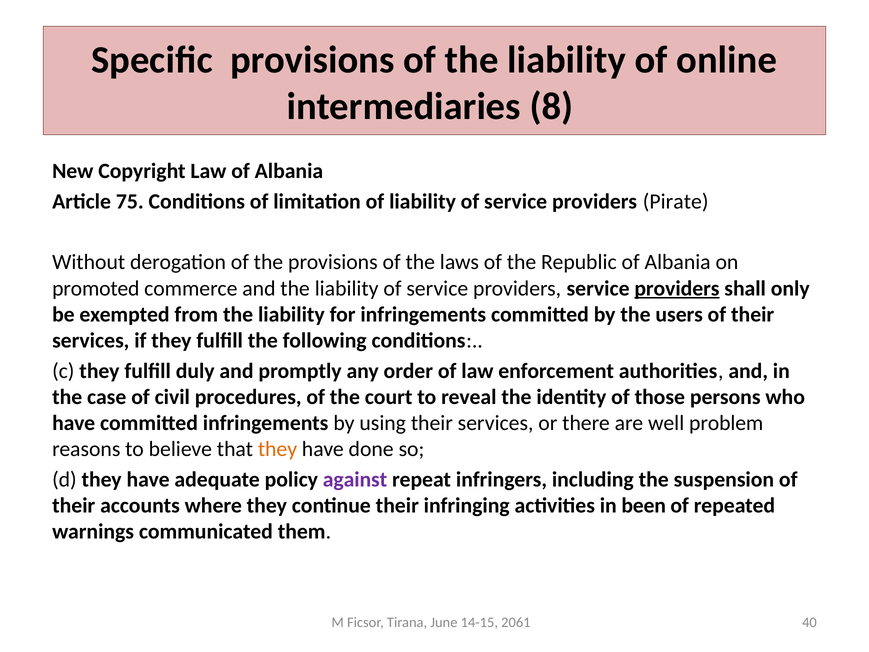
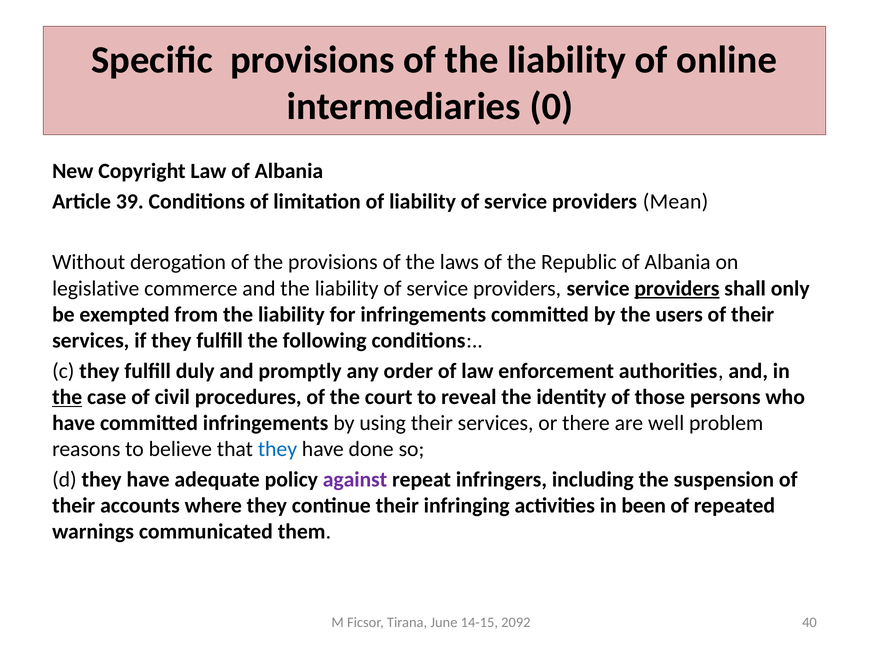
8: 8 -> 0 (551, 106)
75: 75 -> 39 (130, 201)
Pirate: Pirate -> Mean (676, 201)
promoted: promoted -> legislative (96, 288)
the underline: none -> present (67, 397)
they colour: orange -> blue (277, 449)
2061: 2061 -> 2092 (516, 622)
